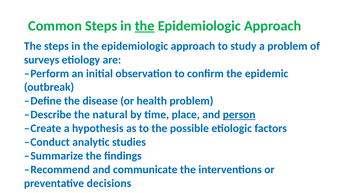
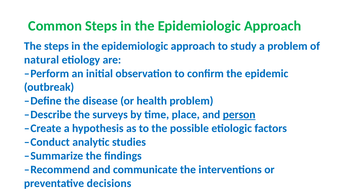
the underline: present -> none (145, 26)
surveys: surveys -> natural (42, 60)
natural: natural -> surveys (110, 115)
